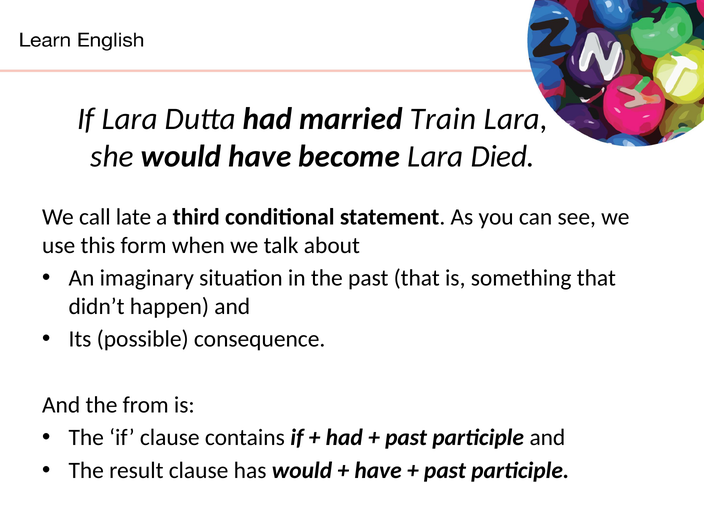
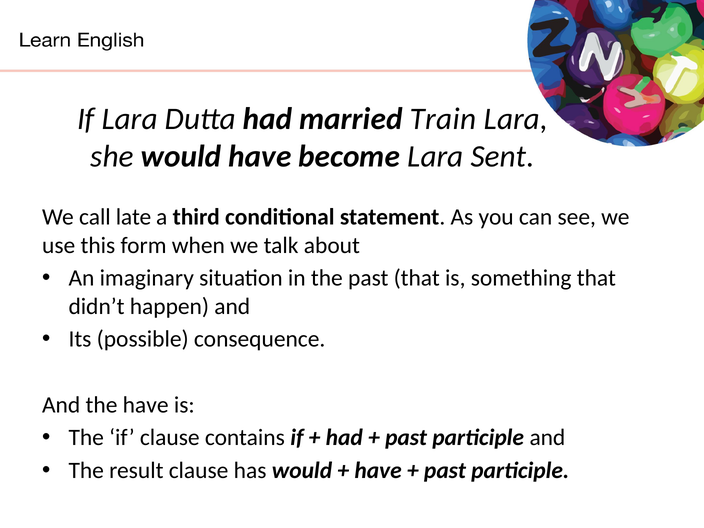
Died: Died -> Sent (502, 157)
the from: from -> have (146, 405)
